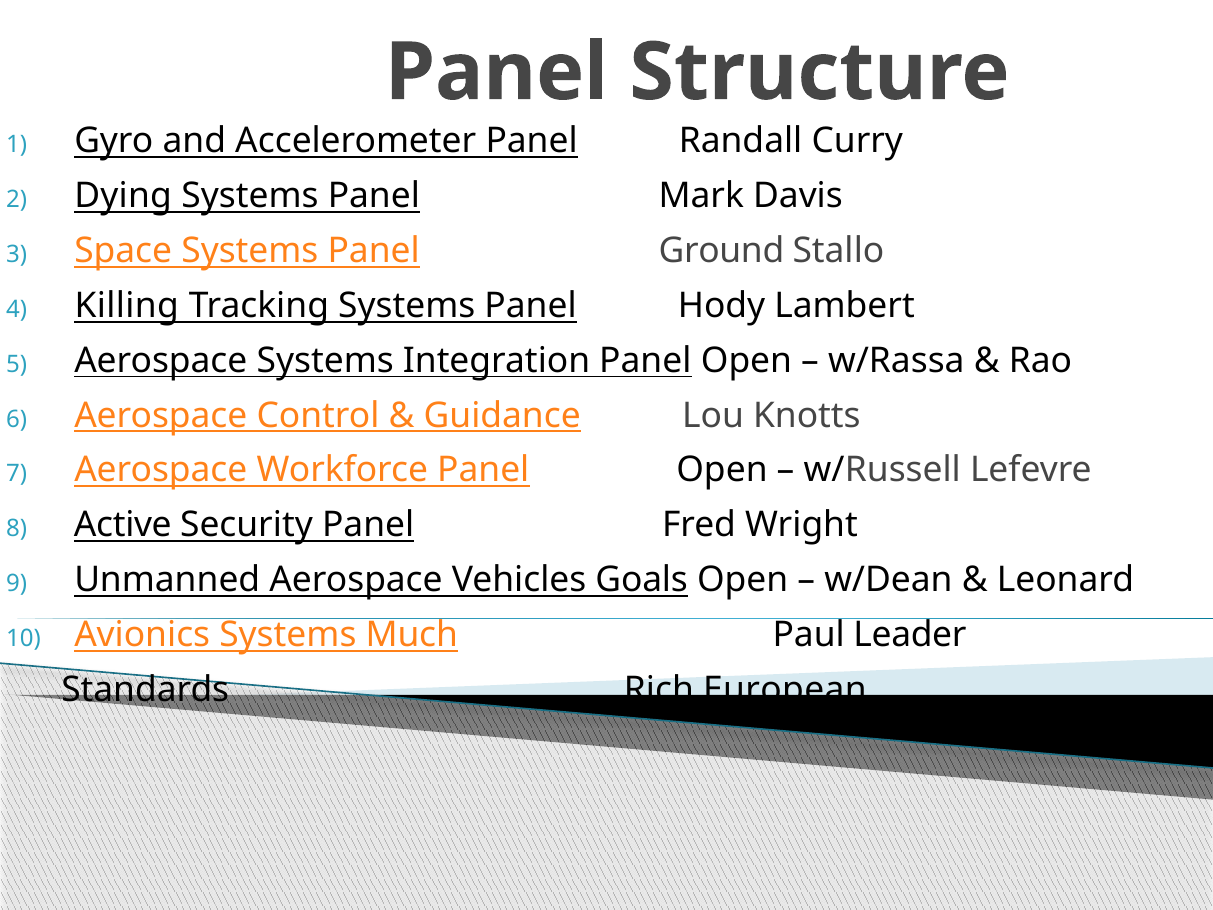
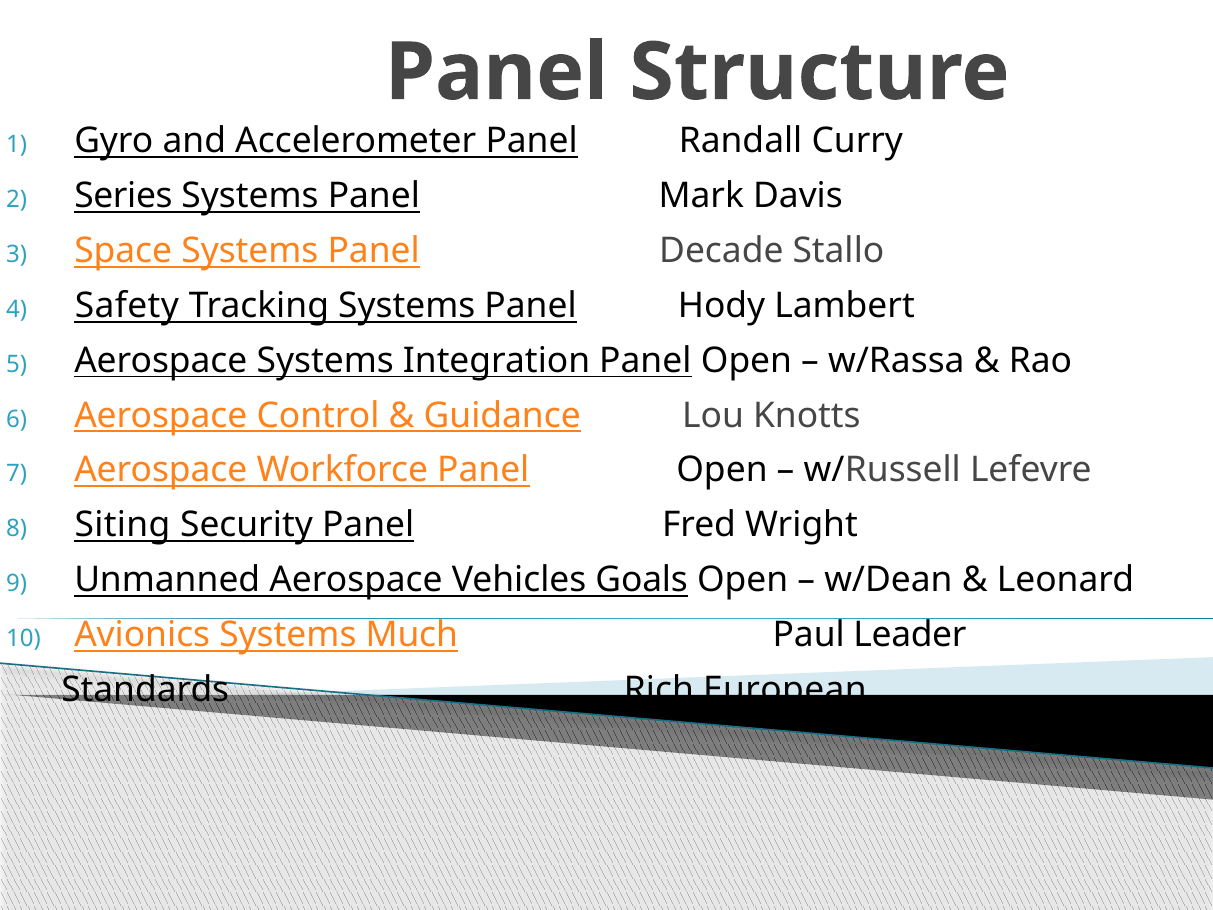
Dying: Dying -> Series (123, 196)
Ground: Ground -> Decade (721, 251)
Killing: Killing -> Safety (127, 305)
Active: Active -> Siting (122, 525)
